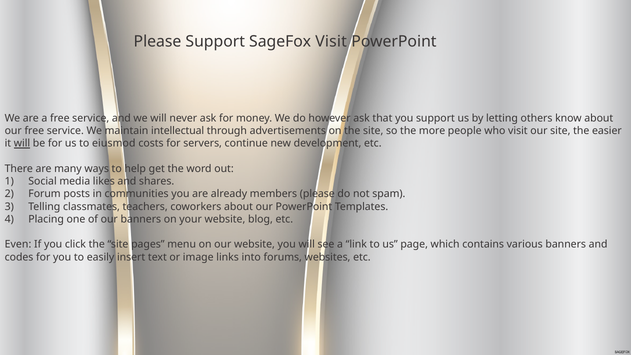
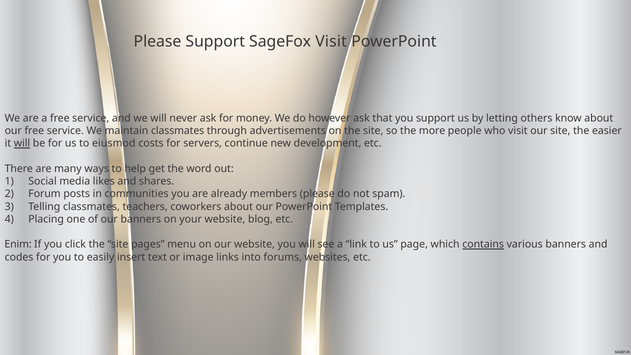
maintain intellectual: intellectual -> classmates (178, 131)
Even: Even -> Enim (18, 244)
contains underline: none -> present (483, 244)
